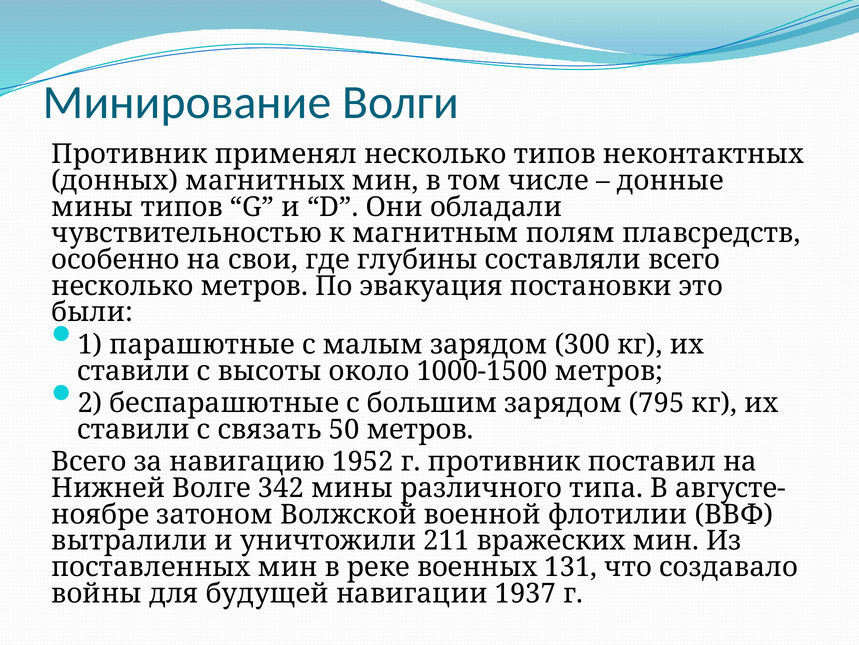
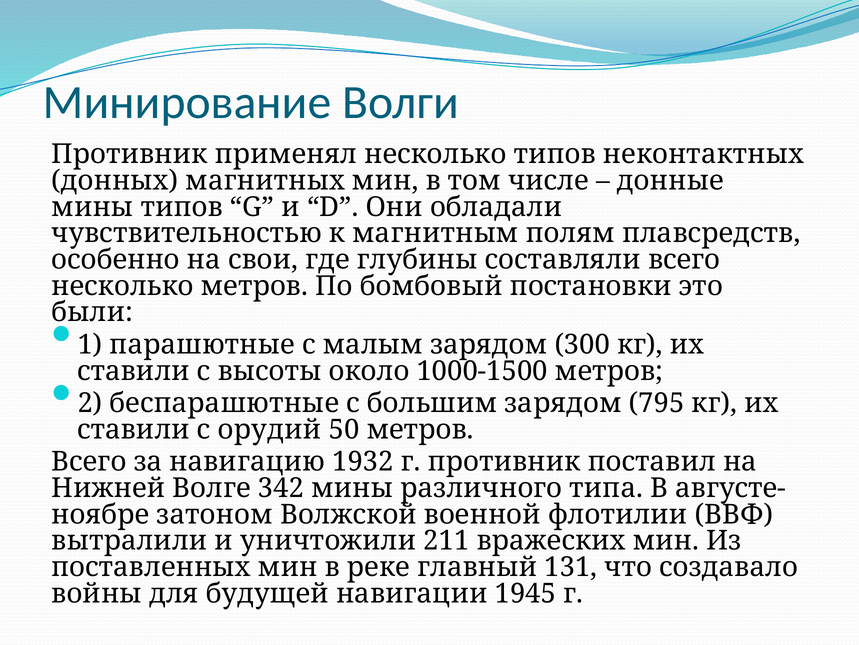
эвакуация: эвакуация -> бомбовый (431, 286)
связать: связать -> орудий (270, 429)
1952: 1952 -> 1932 (363, 461)
военных: военных -> главный (477, 567)
1937: 1937 -> 1945 (525, 593)
